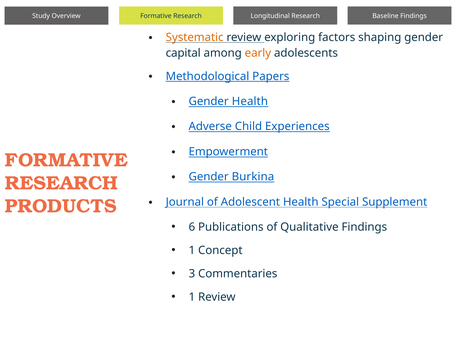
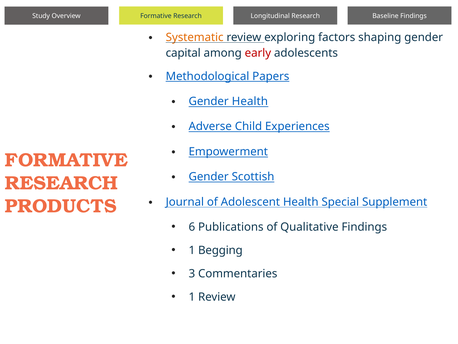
early colour: orange -> red (258, 53)
Burkina: Burkina -> Scottish (253, 177)
Concept: Concept -> Begging (220, 250)
